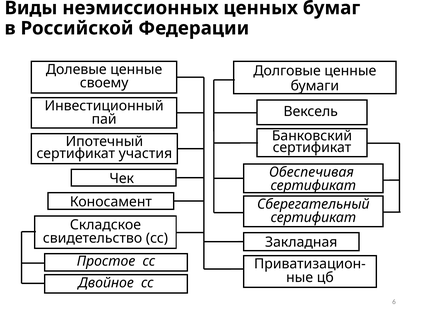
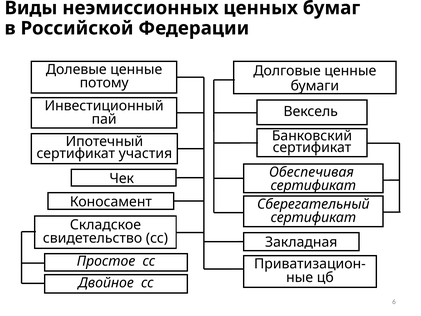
своему: своему -> потому (104, 83)
